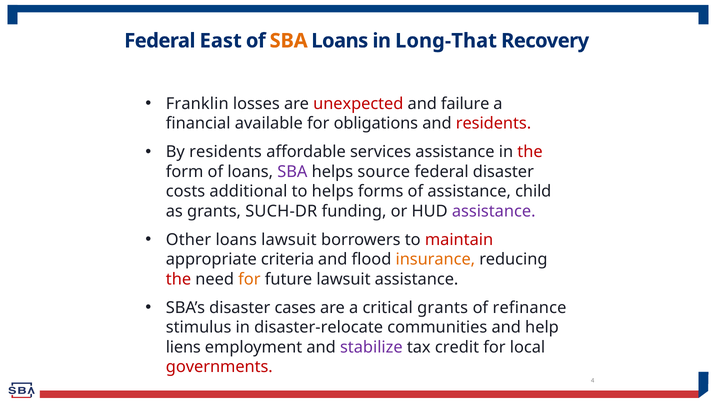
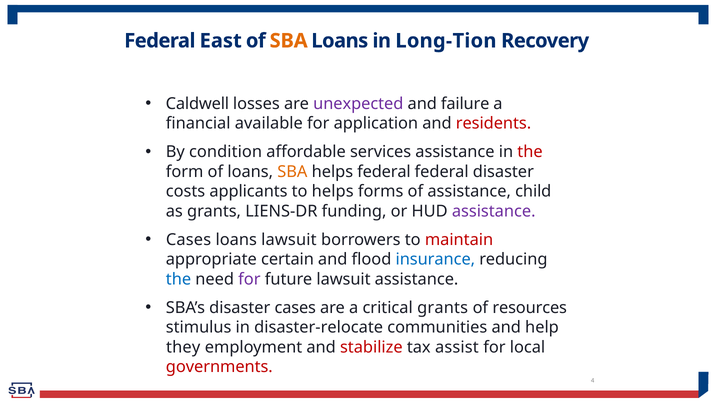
Long-That: Long-That -> Long-Tion (446, 41)
Franklin: Franklin -> Caldwell (197, 104)
unexpected colour: red -> purple (358, 104)
obligations: obligations -> application (376, 123)
By residents: residents -> condition (226, 152)
SBA colour: purple -> orange (292, 172)
helps source: source -> federal (384, 172)
additional: additional -> applicants (248, 191)
SUCH-DR: SUCH-DR -> LIENS-DR (281, 211)
Other: Other -> Cases (189, 240)
criteria: criteria -> certain (287, 259)
insurance colour: orange -> blue (435, 259)
the colour: red -> blue (178, 279)
for colour: orange -> purple (249, 279)
refinance: refinance -> resources (530, 308)
liens: liens -> they (183, 347)
stabilize colour: purple -> red (371, 347)
credit: credit -> assist (457, 347)
